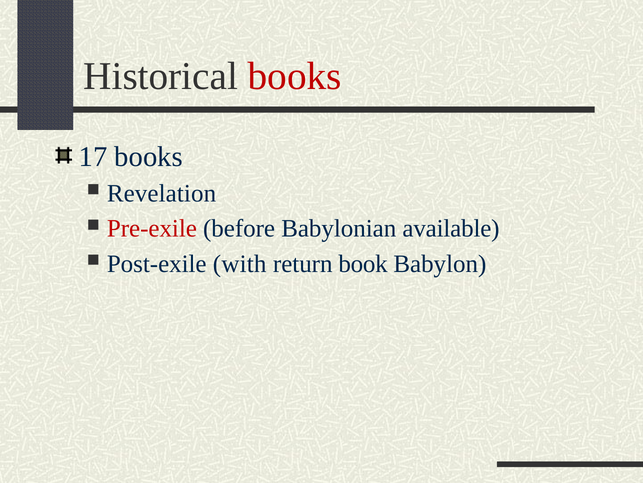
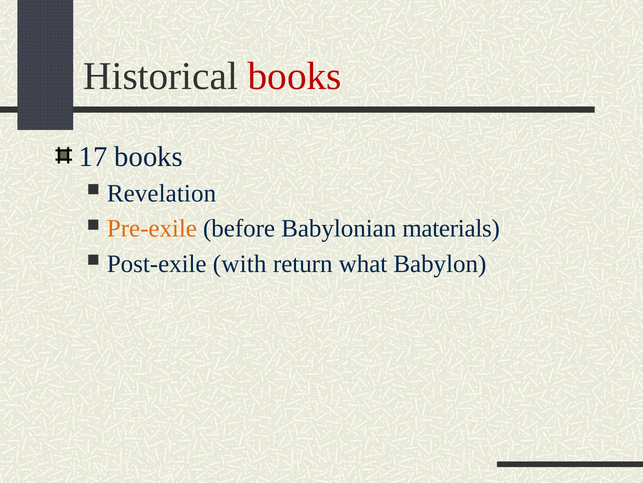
Pre-exile colour: red -> orange (152, 228)
available: available -> materials (451, 228)
book: book -> what (363, 263)
